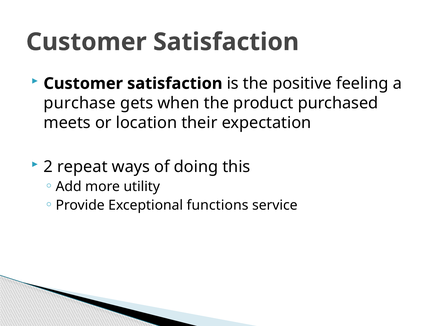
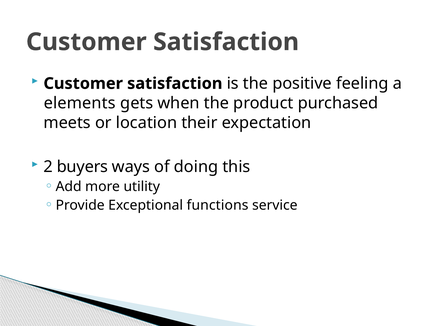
purchase: purchase -> elements (80, 103)
repeat: repeat -> buyers (82, 167)
